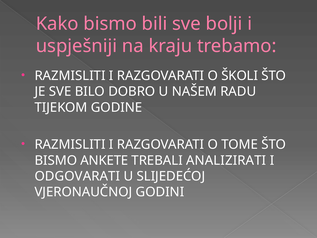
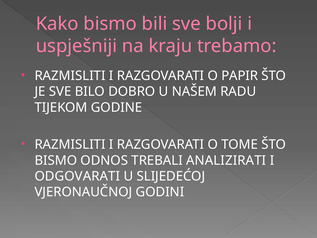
ŠKOLI: ŠKOLI -> PAPIR (240, 76)
ANKETE: ANKETE -> ODNOS (104, 160)
